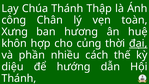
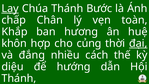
Lạy underline: none -> present (10, 8)
Thập: Thập -> Bước (99, 8)
công: công -> chấp (14, 20)
Xưng: Xưng -> Khắp (15, 32)
phần: phần -> đắng (32, 55)
